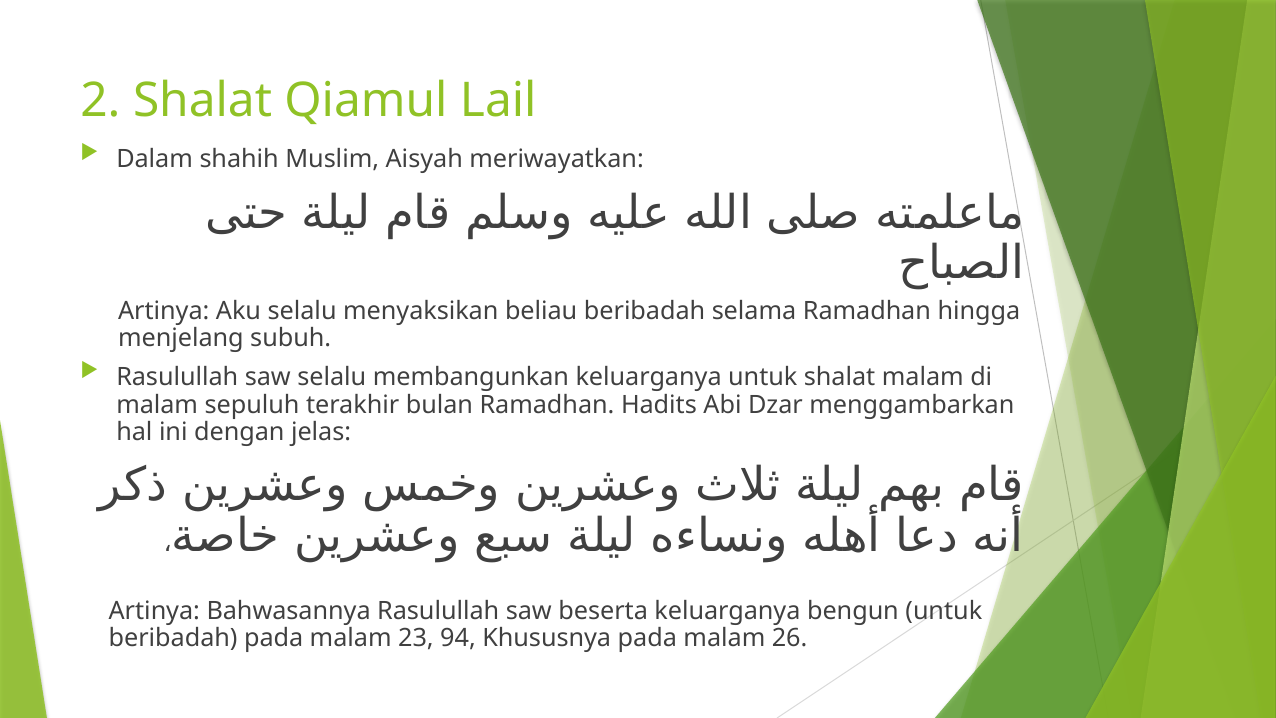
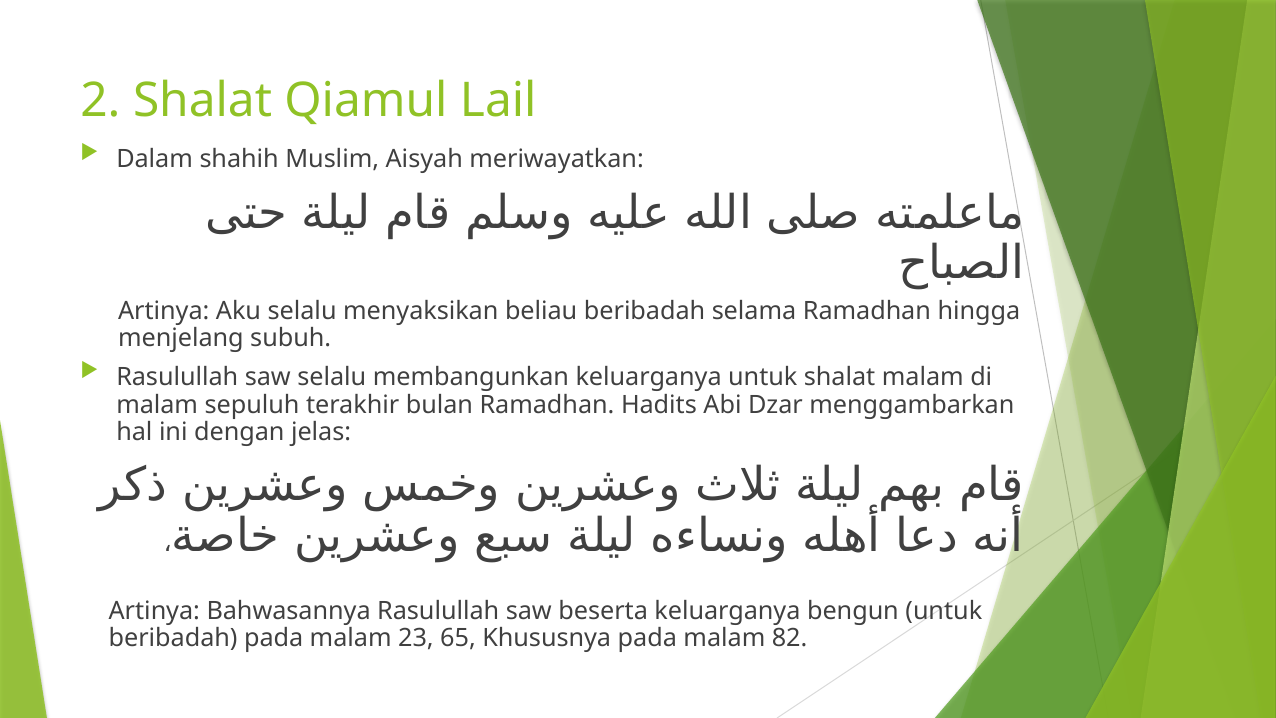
94: 94 -> 65 (458, 638)
26: 26 -> 82 (790, 638)
